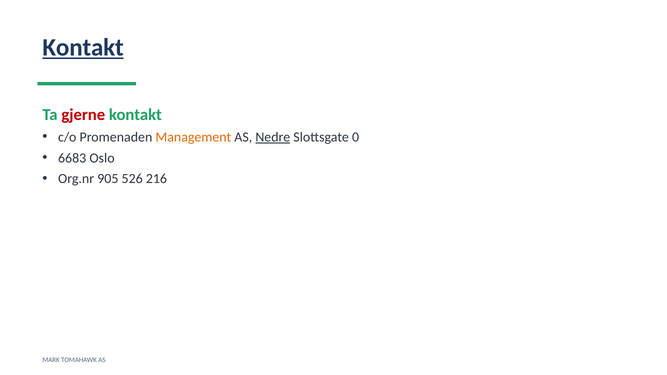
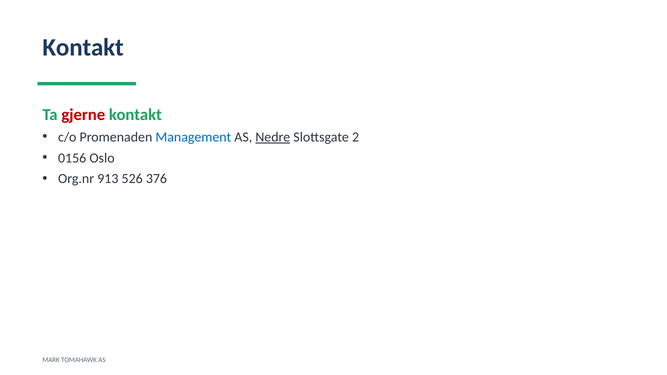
Kontakt underline: present -> none (83, 48)
Management colour: orange -> blue (193, 137)
0: 0 -> 2 (356, 137)
6683: 6683 -> 0156 (72, 158)
905: 905 -> 913 (108, 179)
216: 216 -> 376 (156, 179)
